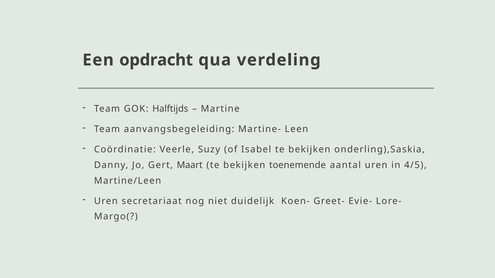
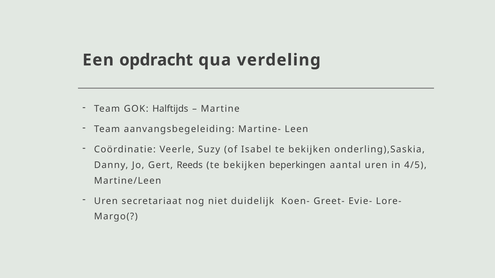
Maart: Maart -> Reeds (190, 165)
toenemende: toenemende -> beperkingen (298, 165)
